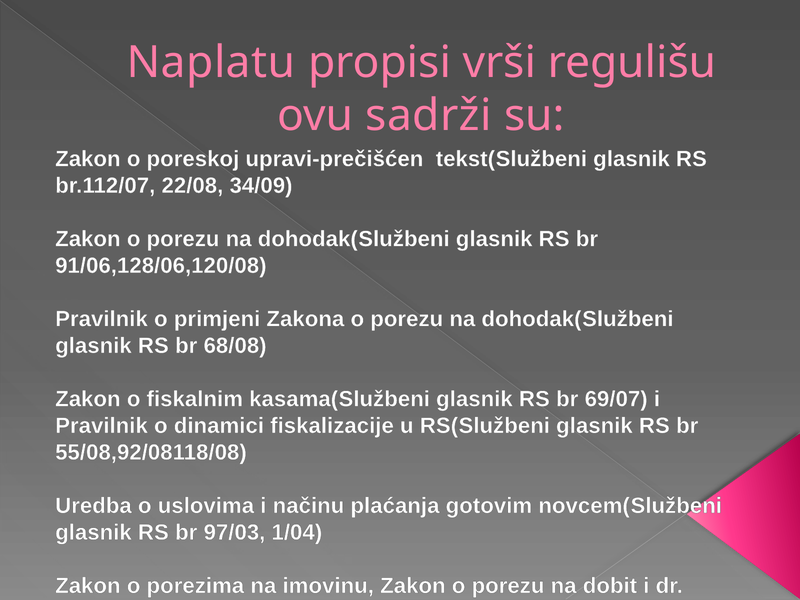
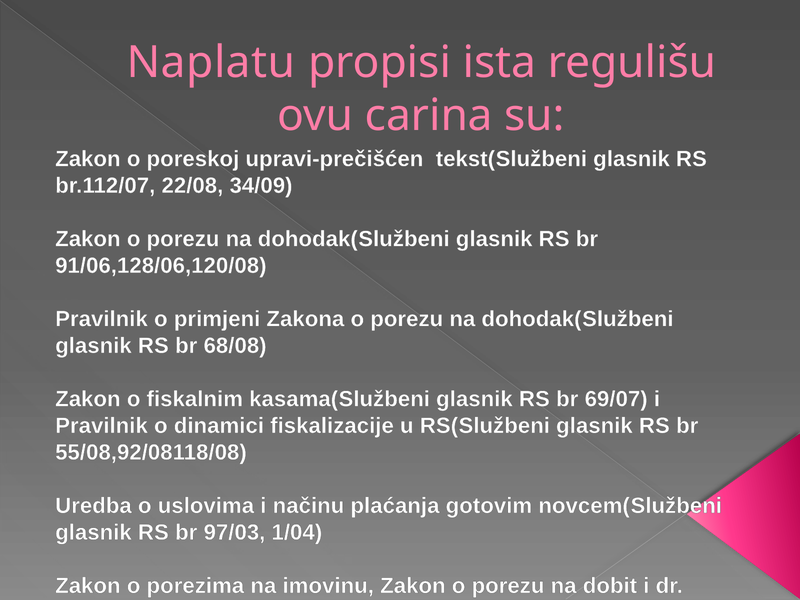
vrši: vrši -> ista (499, 62)
sadrži: sadrži -> carina (429, 116)
